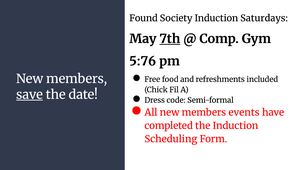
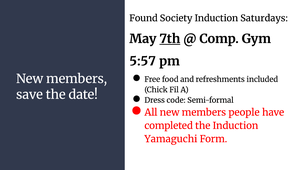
5:76: 5:76 -> 5:57 (143, 61)
save underline: present -> none (29, 95)
events: events -> people (244, 113)
Scheduling: Scheduling -> Yamaguchi (171, 139)
